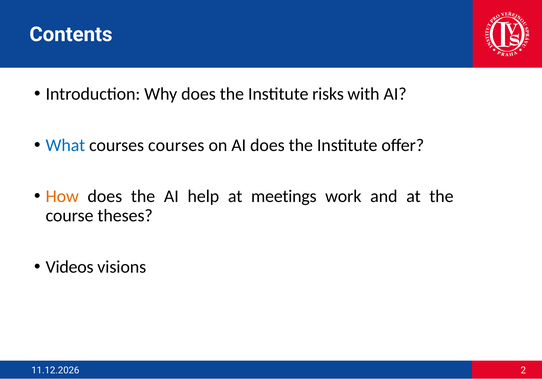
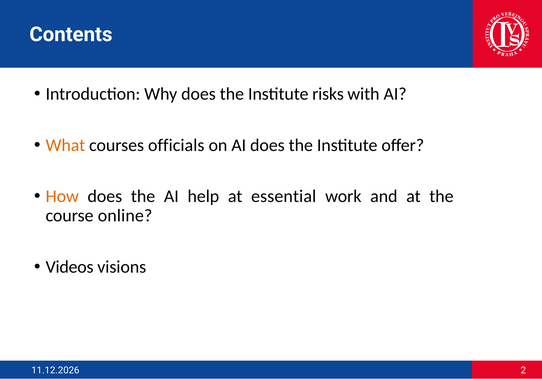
What colour: blue -> orange (65, 145)
courses courses: courses -> officials (176, 145)
meetings: meetings -> essential (284, 197)
theses: theses -> online (125, 216)
